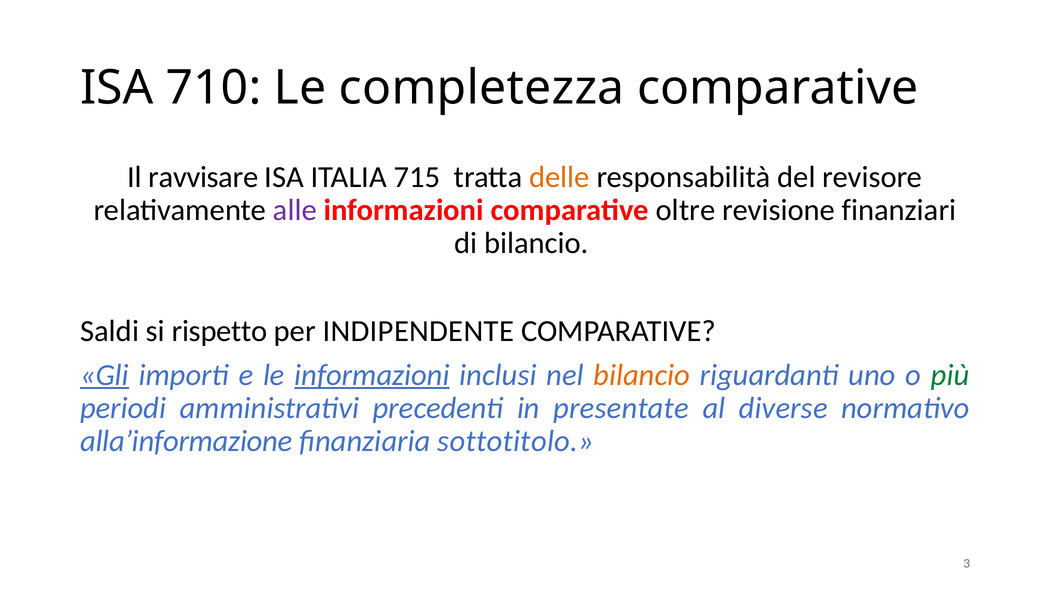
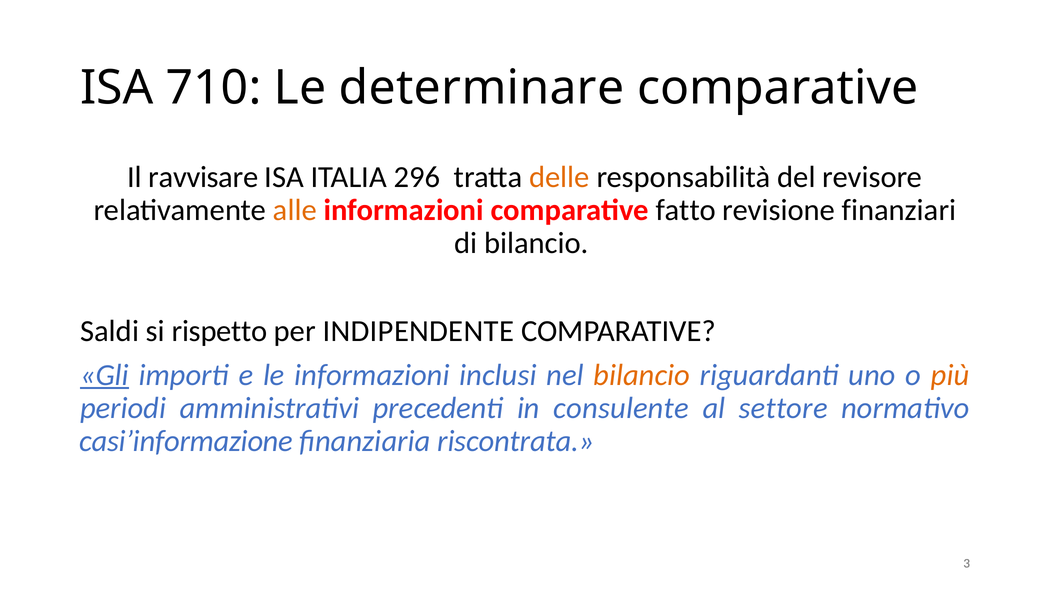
completezza: completezza -> determinare (482, 88)
715: 715 -> 296 (417, 177)
alle colour: purple -> orange (295, 210)
oltre: oltre -> fatto (686, 210)
informazioni underline: present -> none (372, 375)
più colour: green -> orange (950, 375)
presentate: presentate -> consulente (621, 408)
diverse: diverse -> settore (783, 408)
alla’informazione: alla’informazione -> casi’informazione (186, 441)
sottotitolo: sottotitolo -> riscontrata (516, 441)
